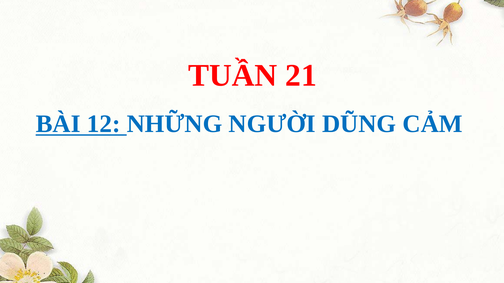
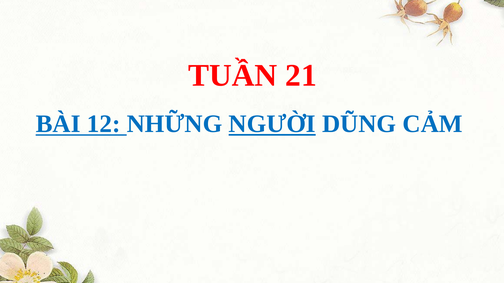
NGƯỜI underline: none -> present (272, 124)
